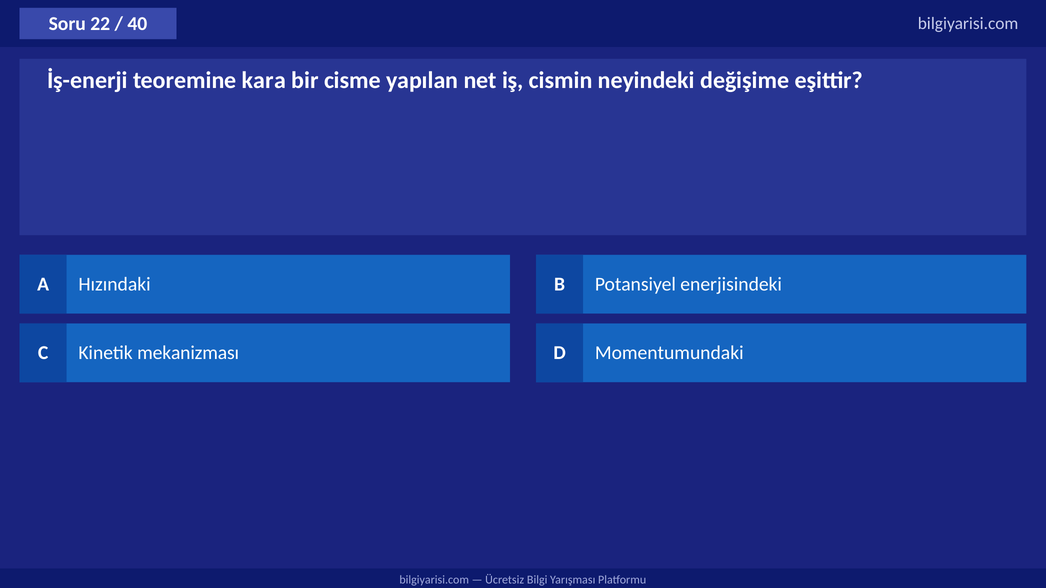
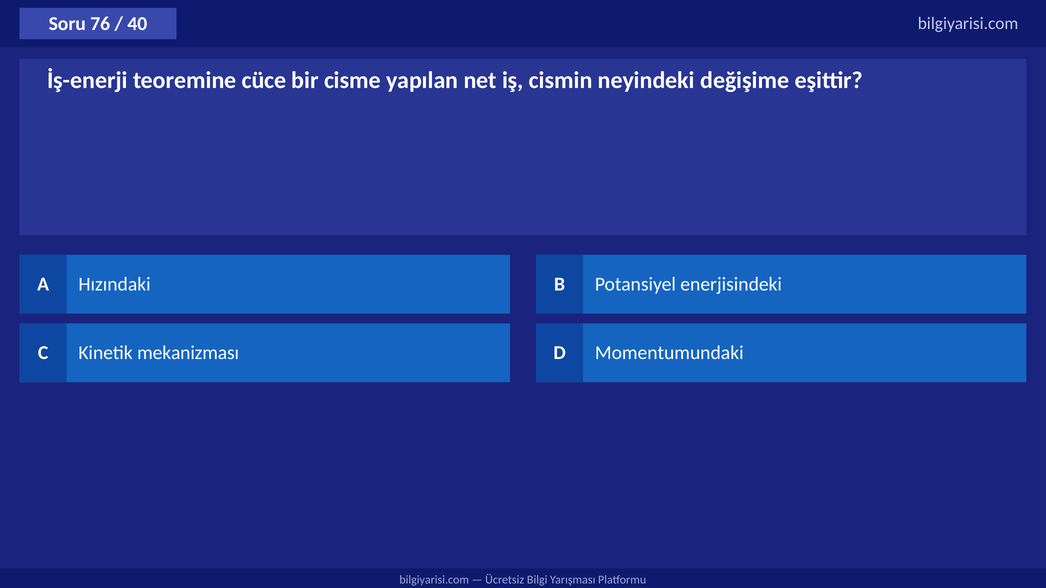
22: 22 -> 76 (100, 24)
kara: kara -> cüce (264, 81)
